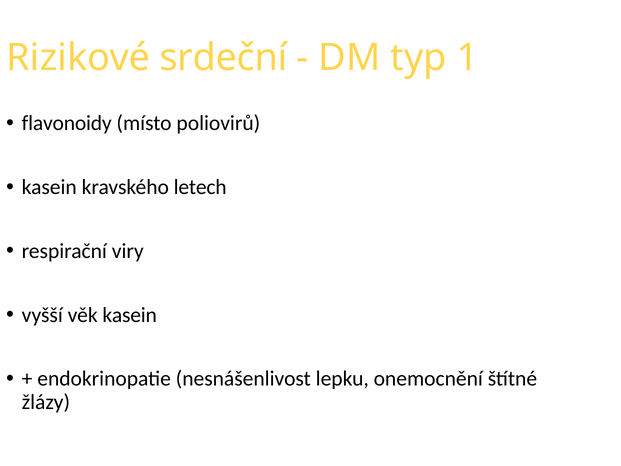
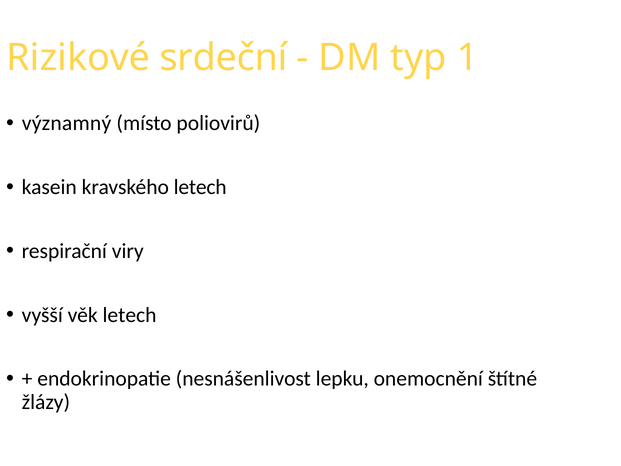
flavonoidy: flavonoidy -> významný (67, 123)
věk kasein: kasein -> letech (130, 315)
